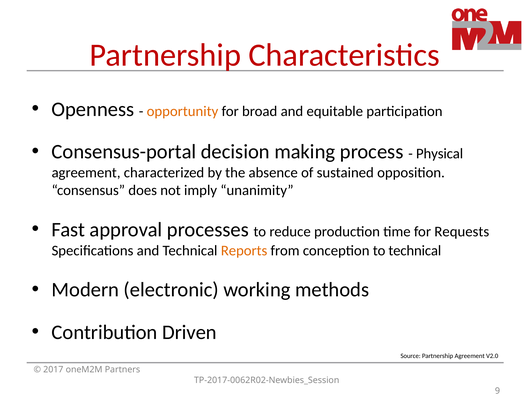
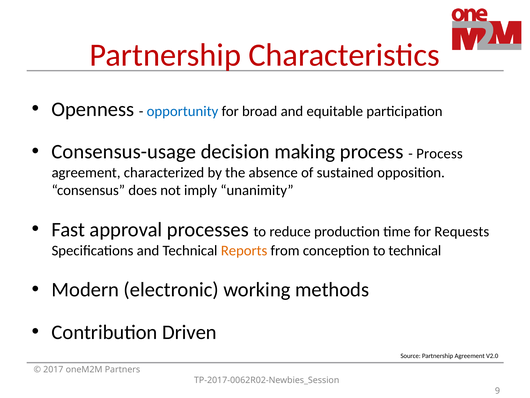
opportunity colour: orange -> blue (182, 111)
Consensus-portal: Consensus-portal -> Consensus-usage (124, 152)
Physical: Physical -> Process (439, 154)
